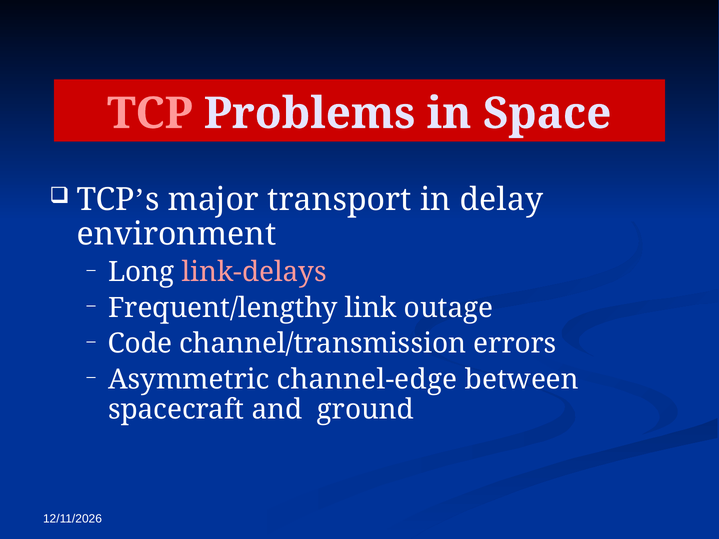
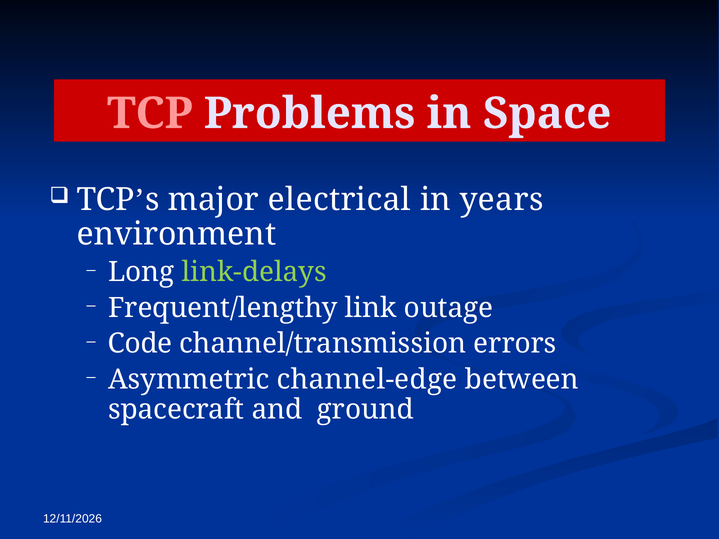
transport: transport -> electrical (339, 200)
delay: delay -> years (501, 200)
link-delays colour: pink -> light green (254, 272)
